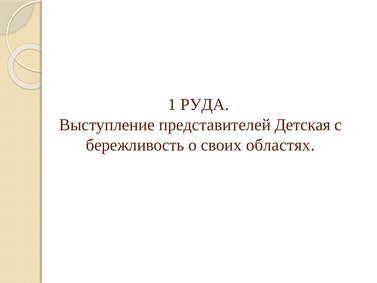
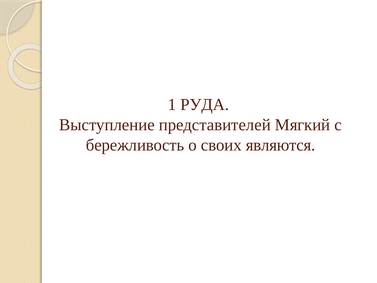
Детская: Детская -> Мягкий (303, 125)
областях: областях -> являются (281, 145)
